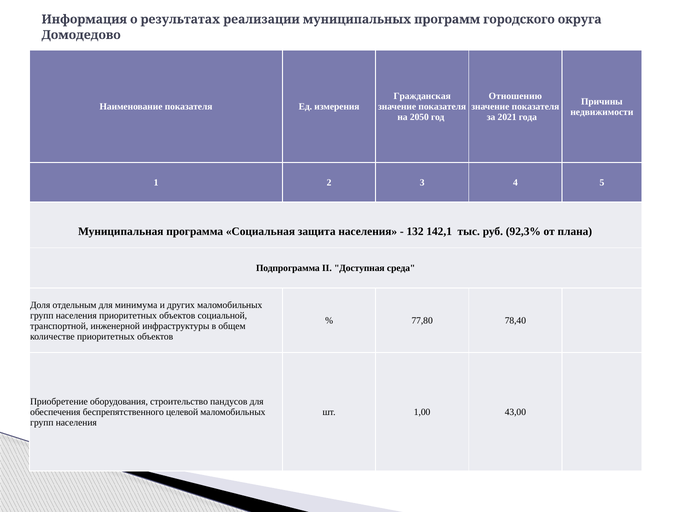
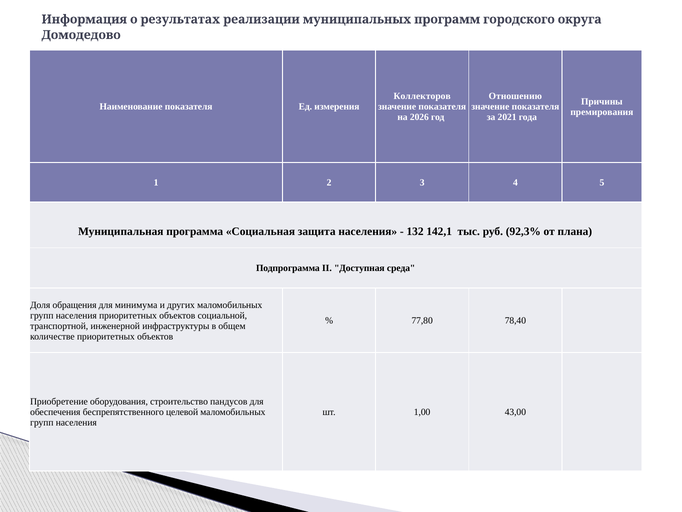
Гражданская: Гражданская -> Коллекторов (422, 96)
недвижимости: недвижимости -> премирования (602, 112)
2050: 2050 -> 2026 (419, 117)
отдельным: отдельным -> обращения (75, 305)
